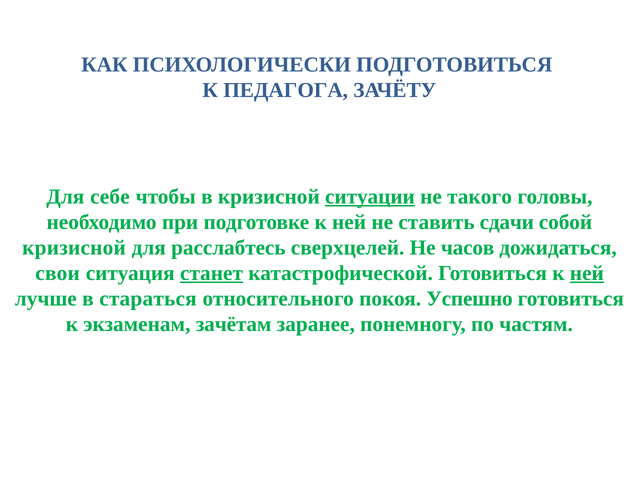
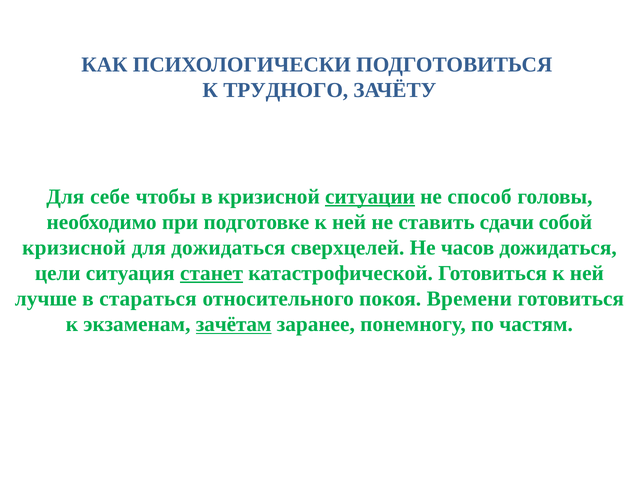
ПЕДАГОГА: ПЕДАГОГА -> ТРУДНОГО (286, 90)
такого: такого -> способ (480, 197)
для расслабтесь: расслабтесь -> дожидаться (228, 248)
свои: свои -> цели (58, 273)
ней underline: present -> none (587, 273)
Успешно: Успешно -> Времени (469, 299)
зачётам underline: none -> present (234, 324)
